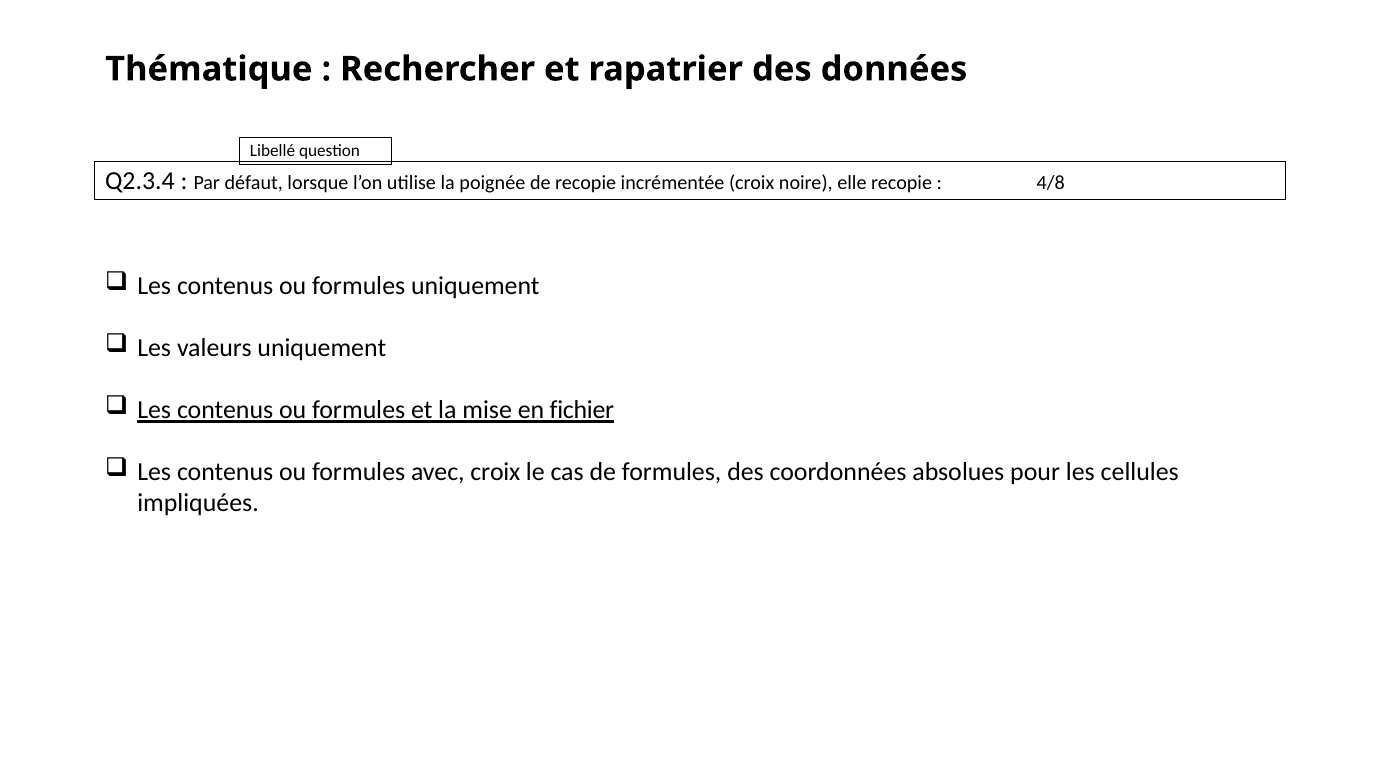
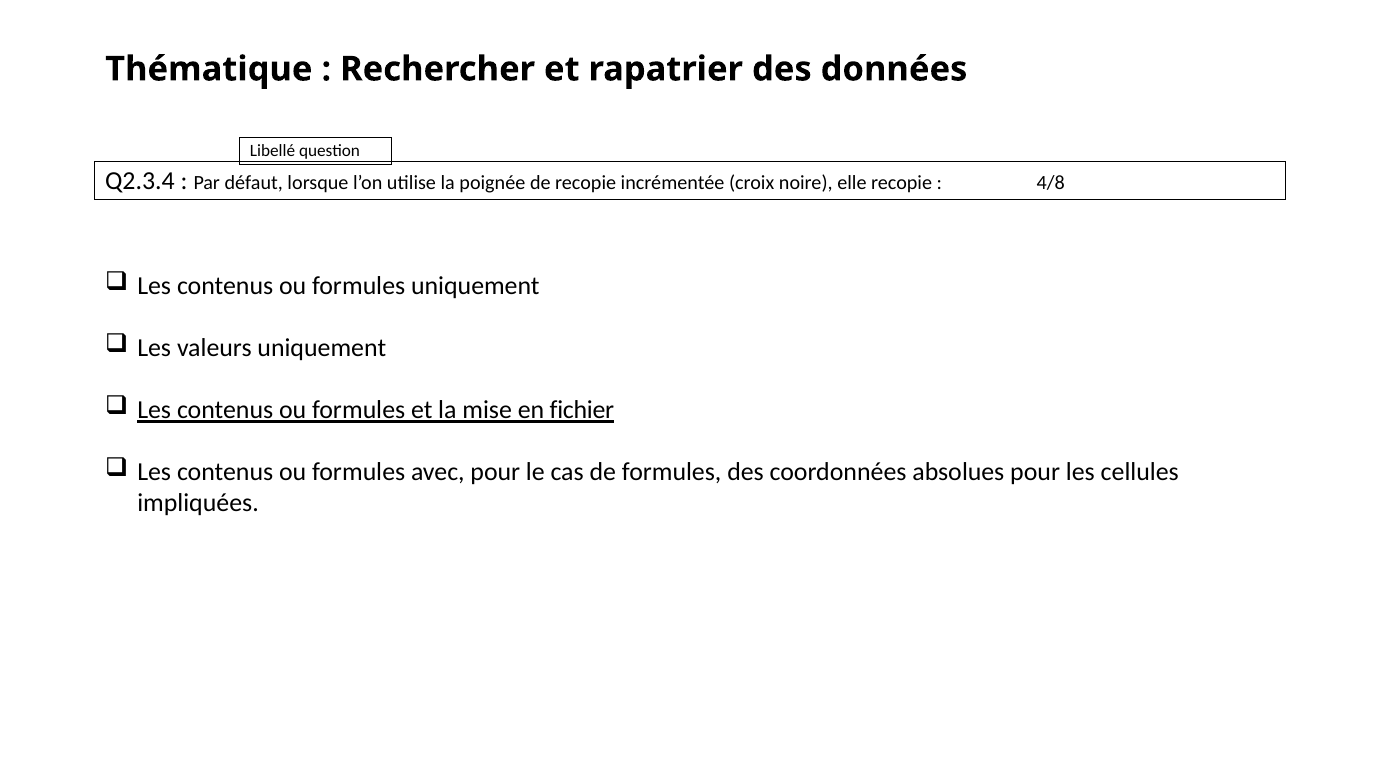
avec croix: croix -> pour (495, 472)
